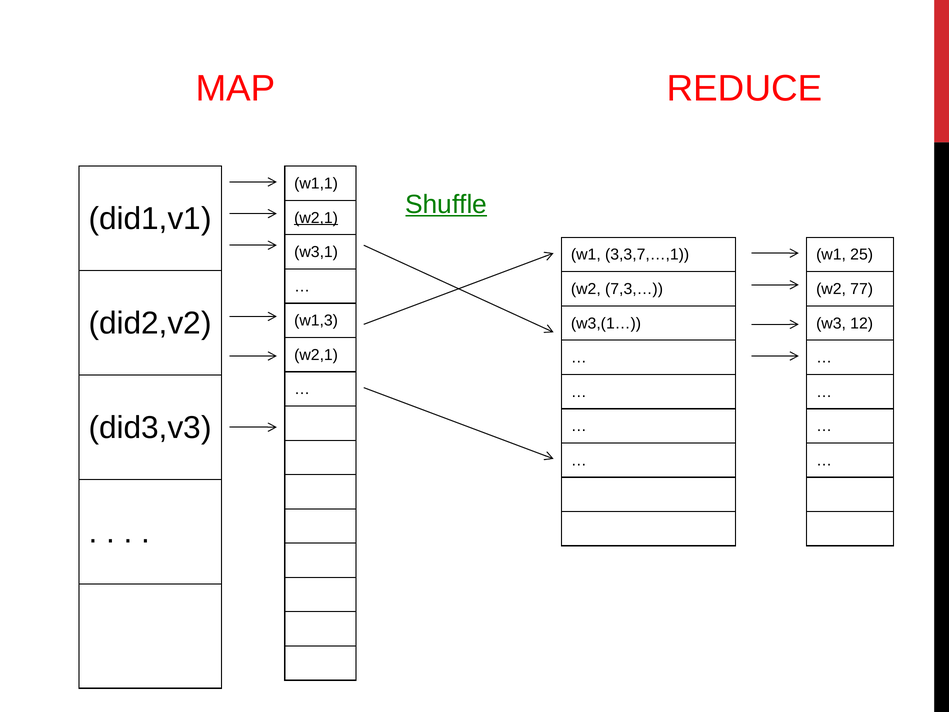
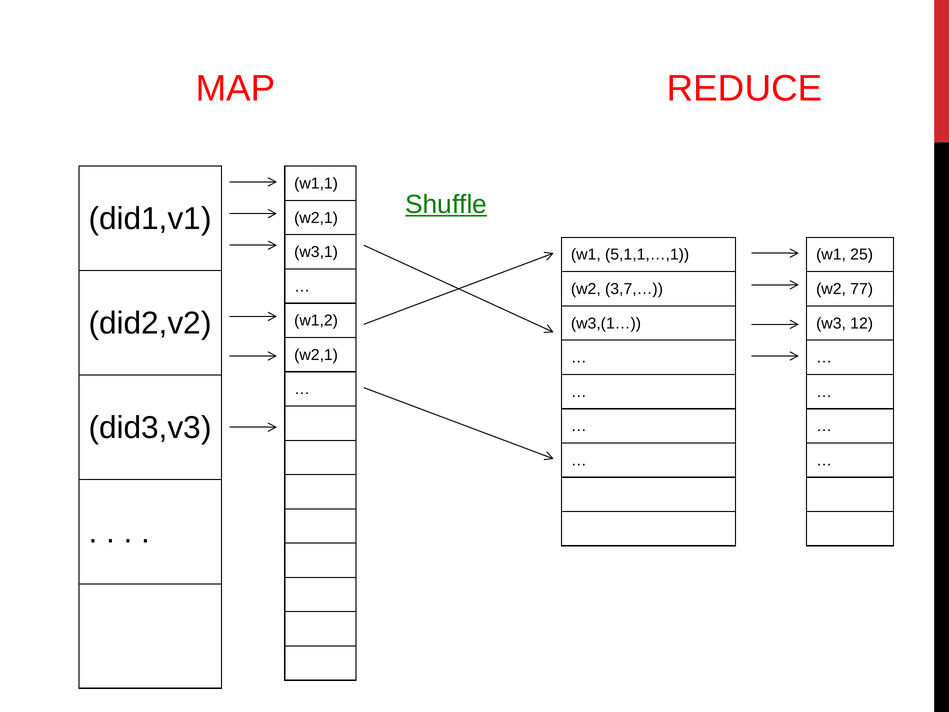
w2,1 underline: present -> none (316, 218)
3,3,7,…,1: 3,3,7,…,1 -> 5,1,1,…,1 (647, 255)
7,3,…: 7,3,… -> 3,7,… (634, 289)
w1,3: w1,3 -> w1,2 (316, 321)
